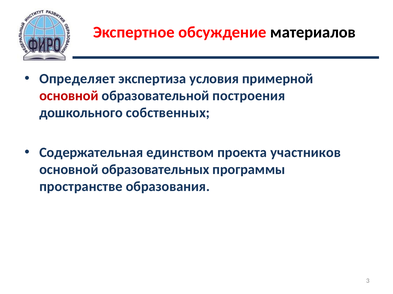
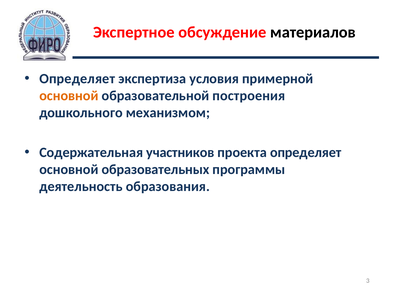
основной colour: red -> orange (69, 96)
собственных: собственных -> механизмом (168, 113)
единством: единством -> участников (180, 153)
проекта участников: участников -> определяет (306, 153)
пространстве: пространстве -> деятельность (81, 187)
